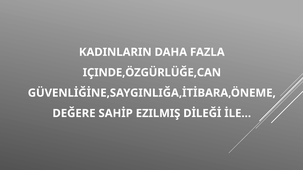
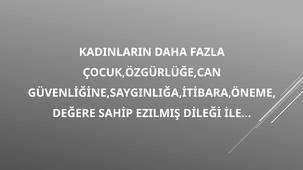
IÇINDE,ÖZGÜRLÜĞE,CAN: IÇINDE,ÖZGÜRLÜĞE,CAN -> ÇOCUK,ÖZGÜRLÜĞE,CAN (152, 73)
